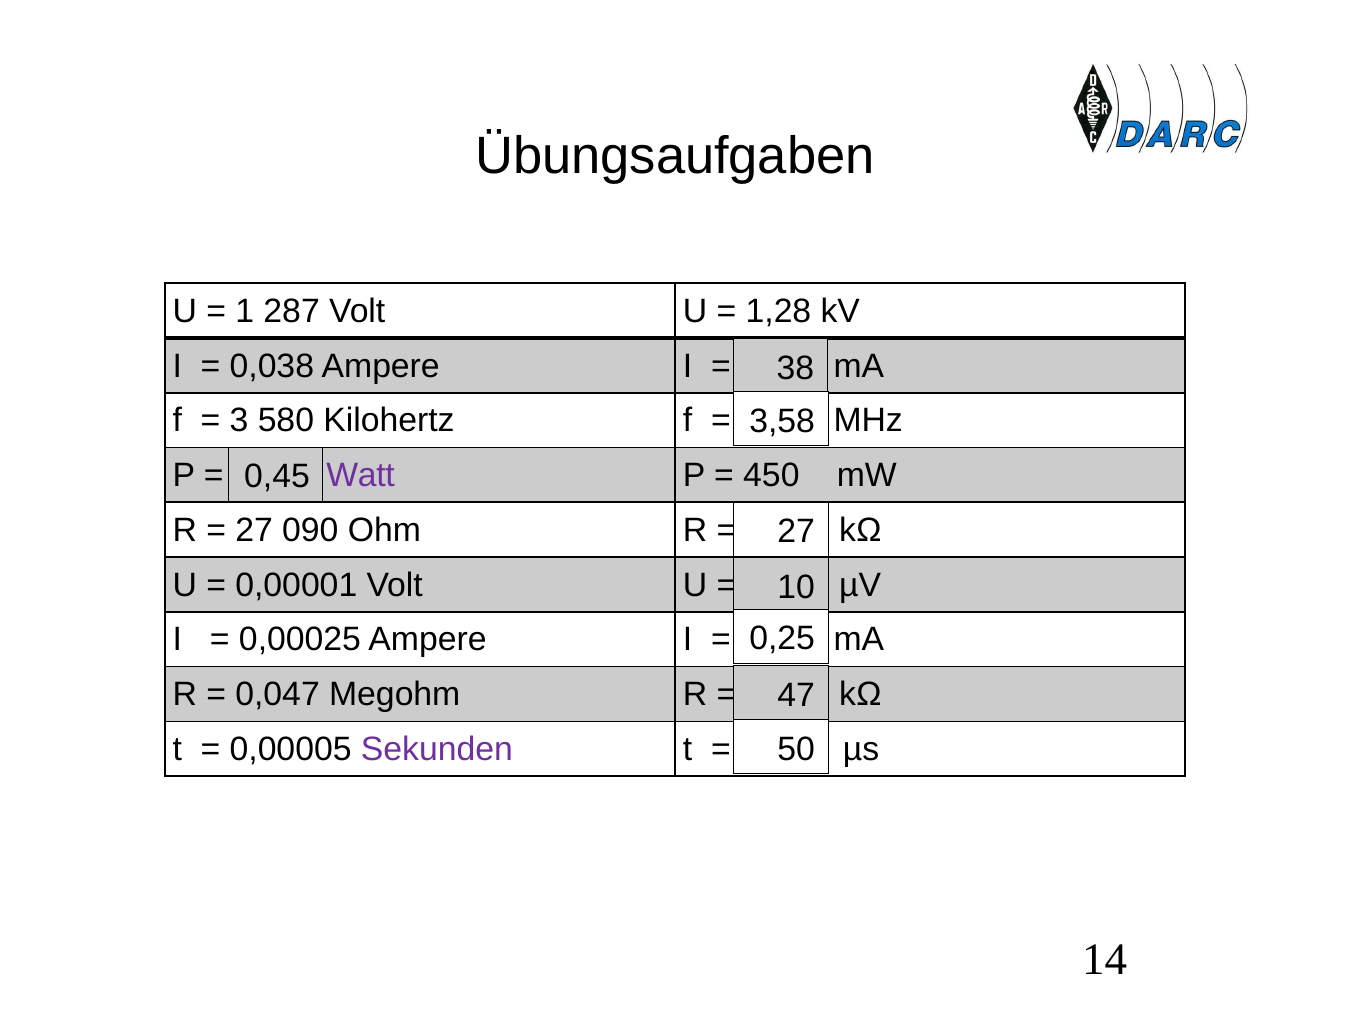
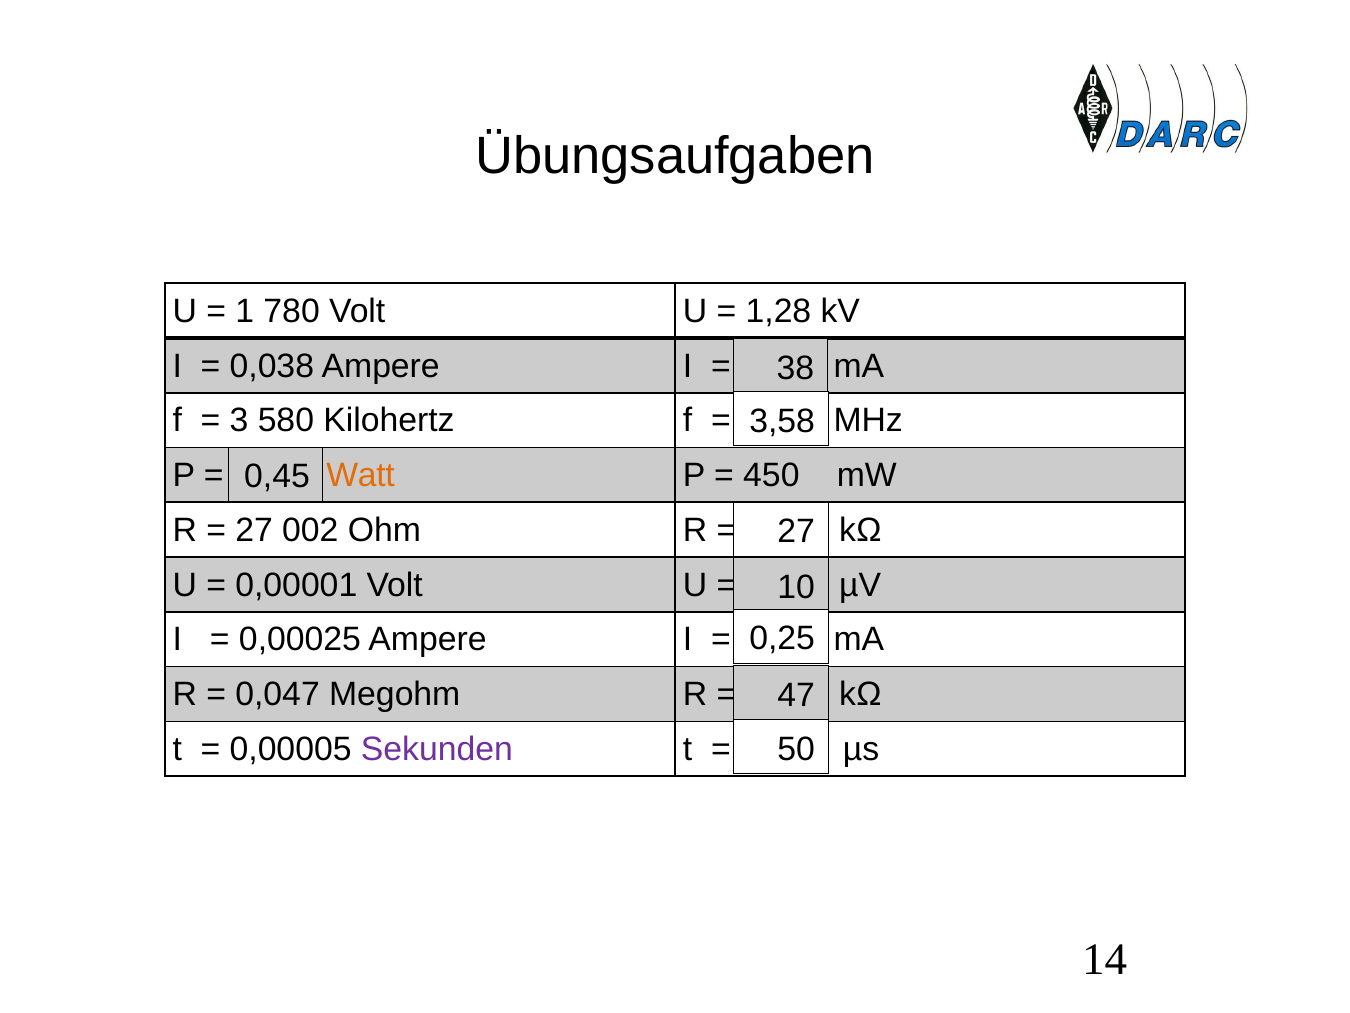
287: 287 -> 780 (292, 311)
Watt colour: purple -> orange (361, 475)
090: 090 -> 002 (310, 530)
